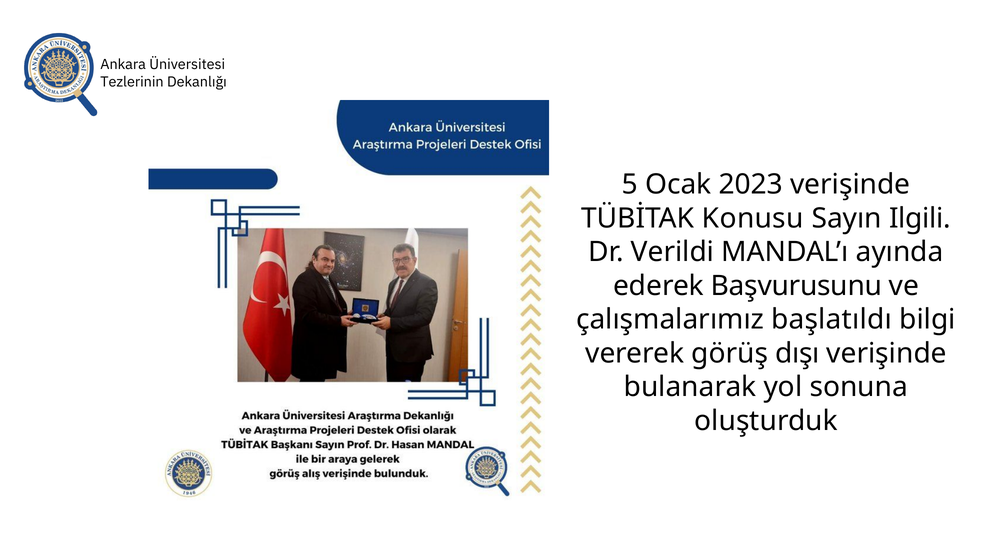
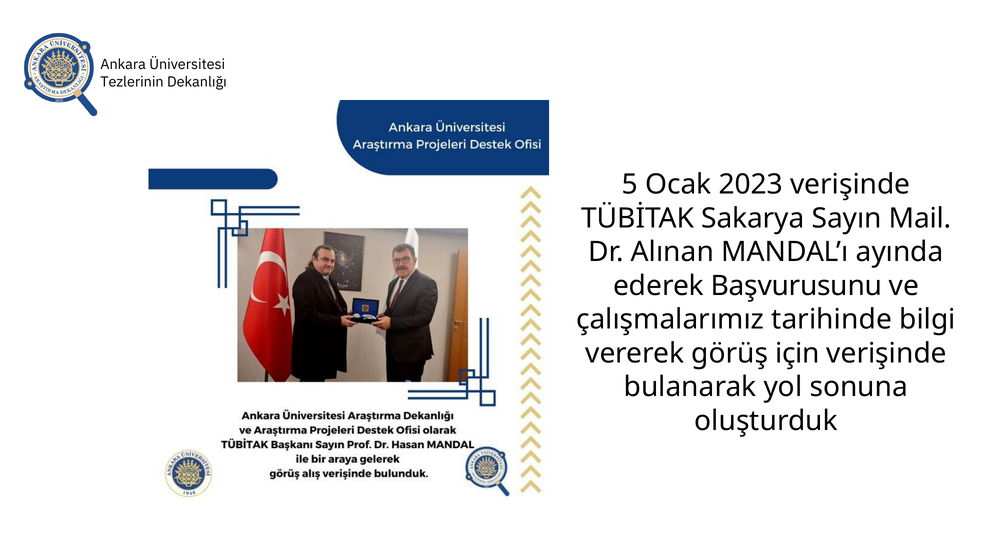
Konusu: Konusu -> Sakarya (753, 219)
Ilgili: Ilgili -> Mail (920, 219)
Verildi: Verildi -> Alınan (672, 252)
başlatıldı: başlatıldı -> tarihinde (832, 320)
dışı: dışı -> için (797, 354)
